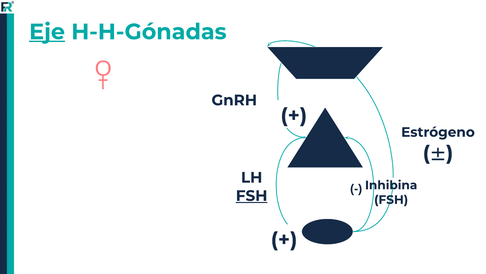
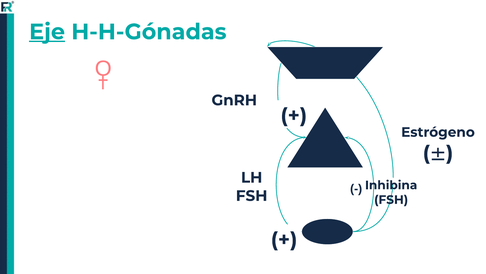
FSH underline: present -> none (252, 195)
